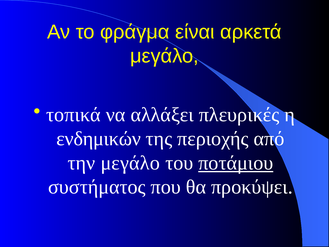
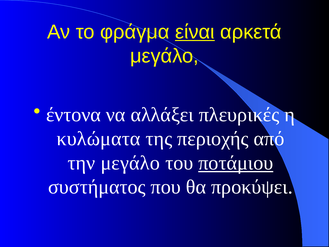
είναι underline: none -> present (195, 32)
τοπικά: τοπικά -> έντονα (73, 115)
ενδημικών: ενδημικών -> κυλώματα (99, 139)
